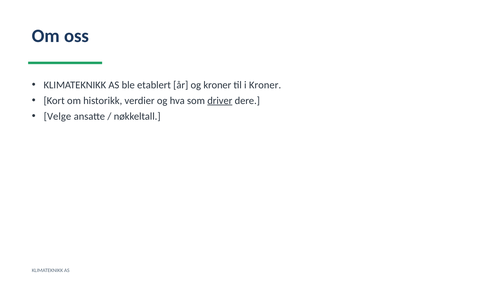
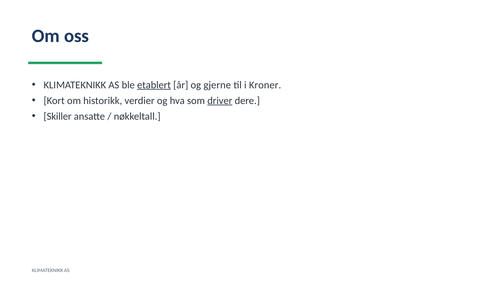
etablert underline: none -> present (154, 85)
og kroner: kroner -> gjerne (217, 85)
Velge: Velge -> Skiller (58, 116)
